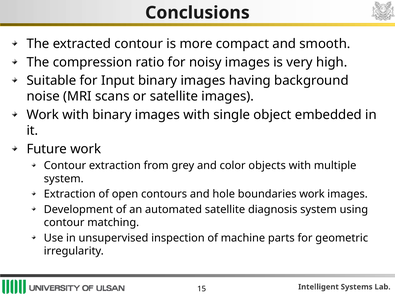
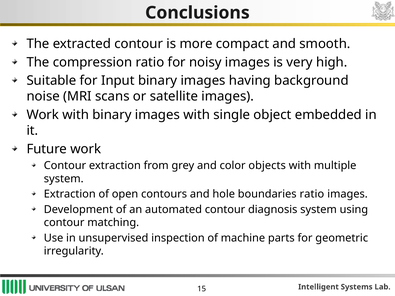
boundaries work: work -> ratio (312, 194)
automated satellite: satellite -> contour (225, 210)
